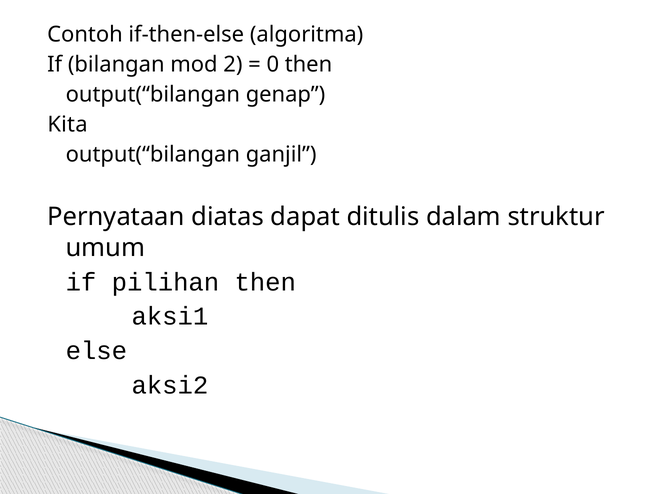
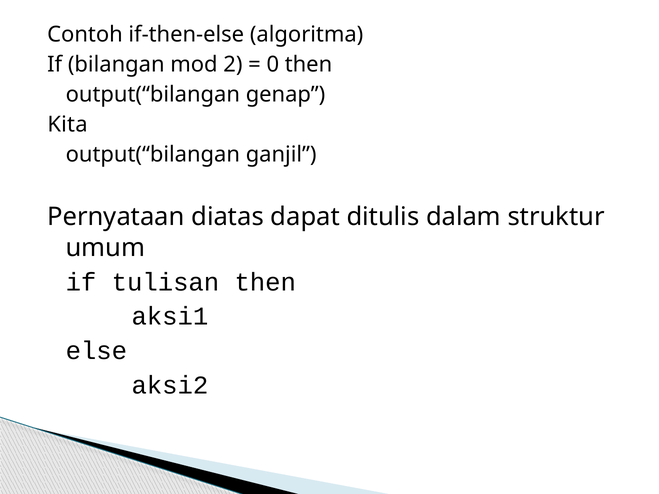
pilihan: pilihan -> tulisan (165, 282)
